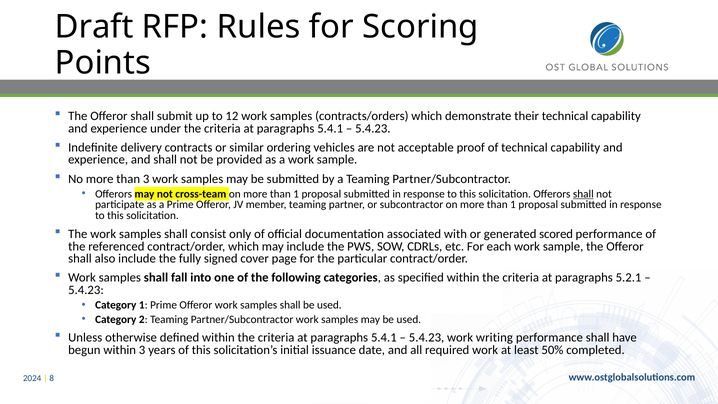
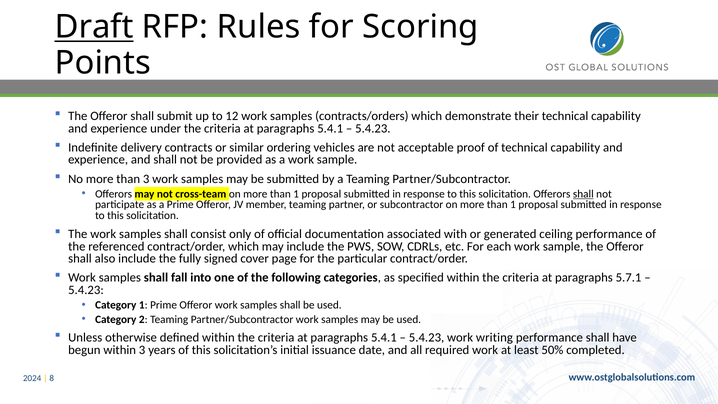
Draft underline: none -> present (94, 27)
scored: scored -> ceiling (556, 234)
5.2.1: 5.2.1 -> 5.7.1 (629, 278)
